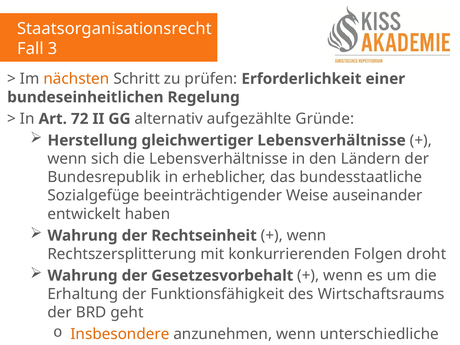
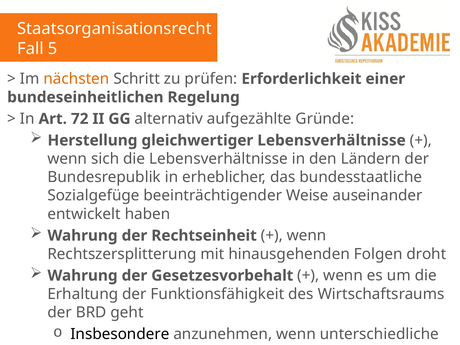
3: 3 -> 5 (53, 49)
konkurrierenden: konkurrierenden -> hinausgehenden (289, 254)
Insbesondere colour: orange -> black (120, 334)
